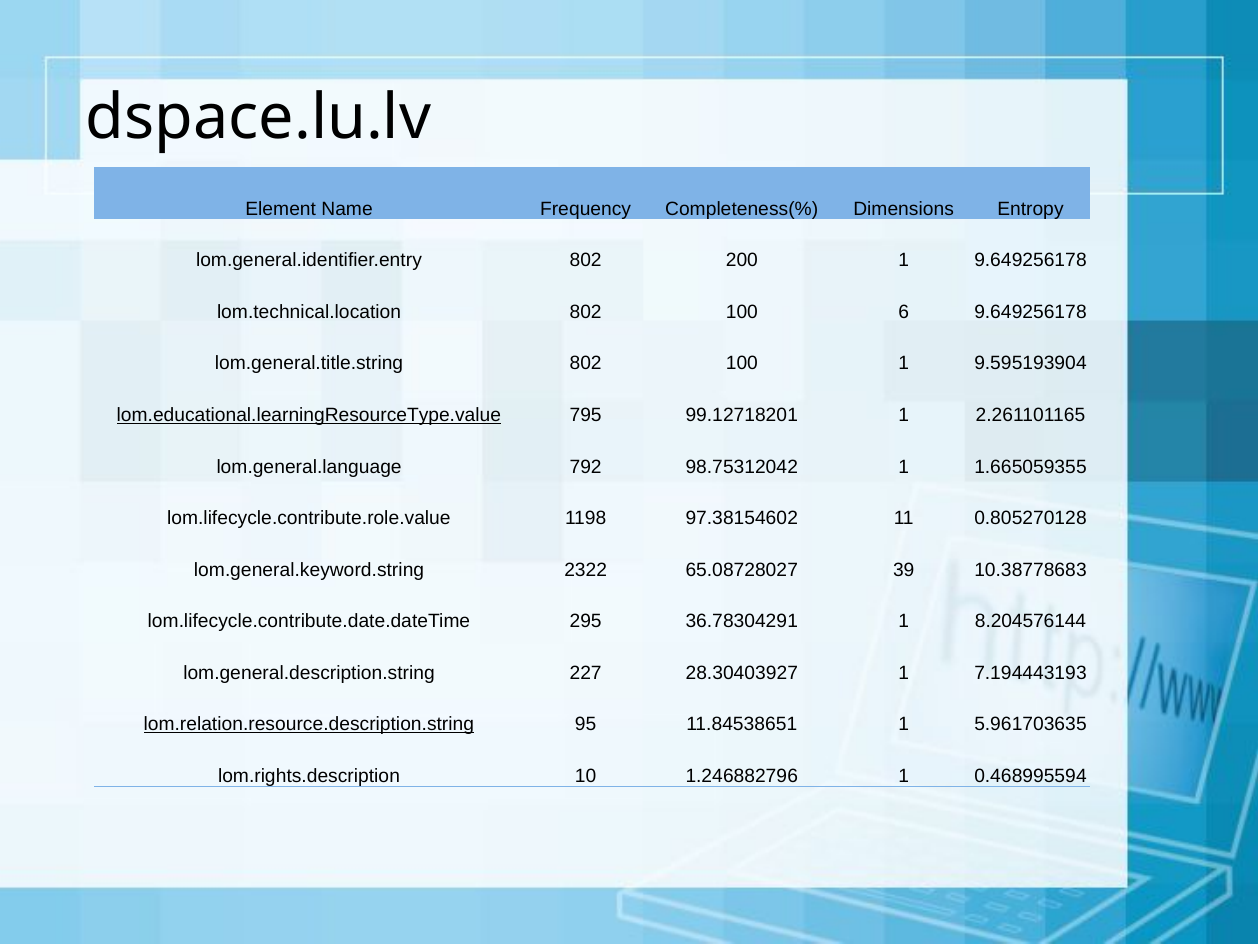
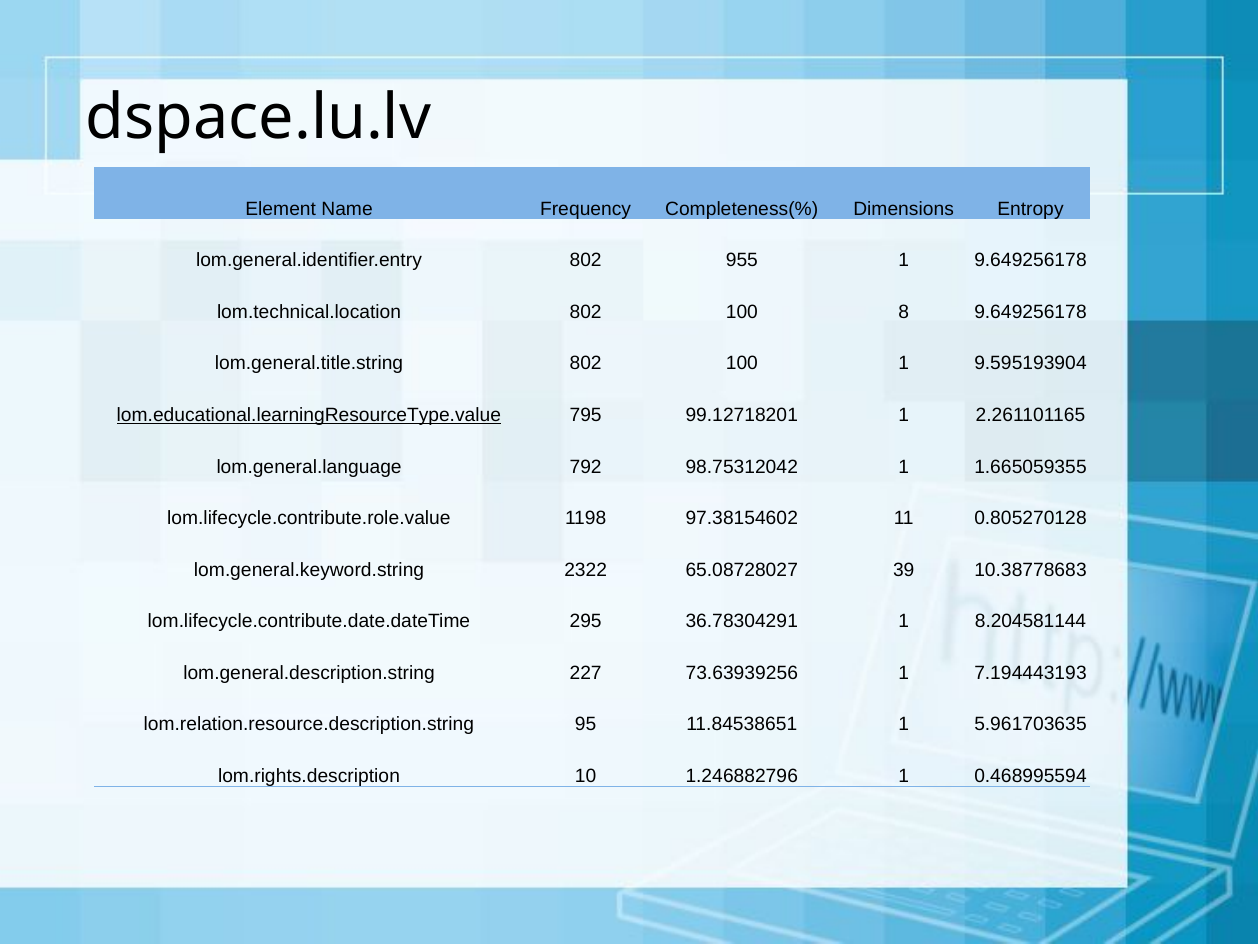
200: 200 -> 955 (742, 260)
6: 6 -> 8 (904, 312)
8.204576144: 8.204576144 -> 8.204581144 (1031, 621)
28.30403927: 28.30403927 -> 73.63939256 (742, 672)
lom.relation.resource.description.string underline: present -> none (309, 724)
